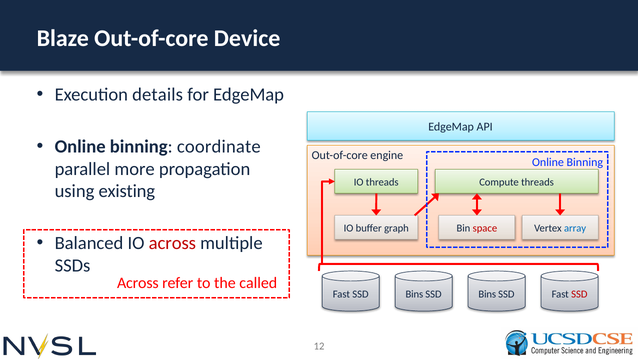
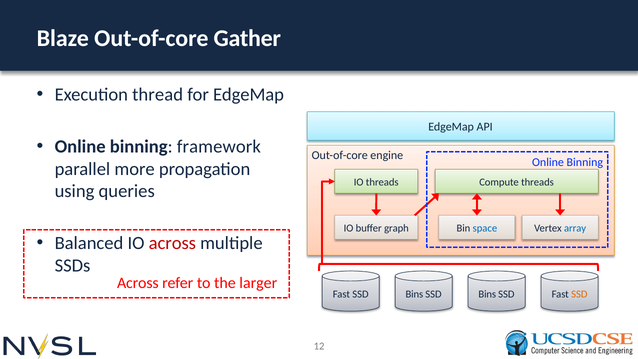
Device: Device -> Gather (247, 39)
details: details -> thread (158, 95)
coordinate: coordinate -> framework (219, 147)
existing: existing -> queries (127, 191)
space colour: red -> blue (485, 228)
called: called -> larger (258, 283)
SSD colour: red -> orange (579, 294)
